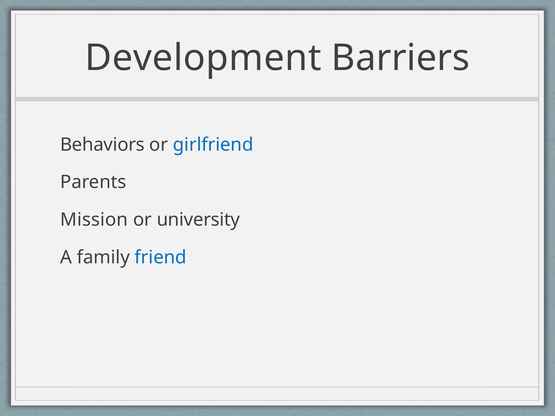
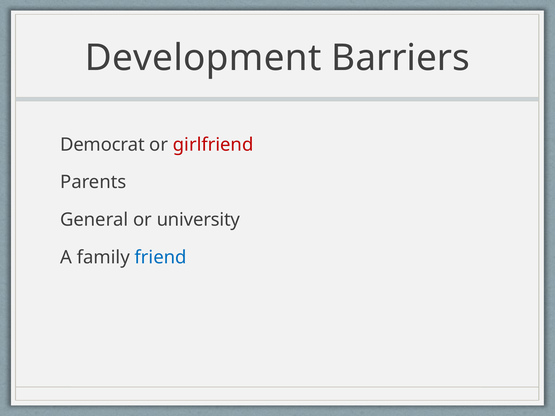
Behaviors: Behaviors -> Democrat (102, 145)
girlfriend colour: blue -> red (213, 145)
Mission: Mission -> General (94, 220)
